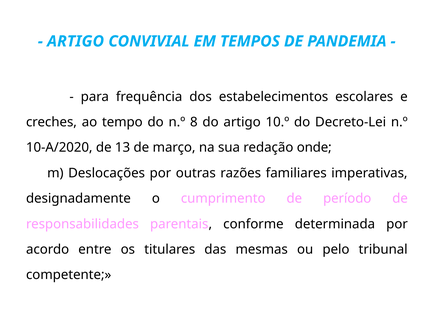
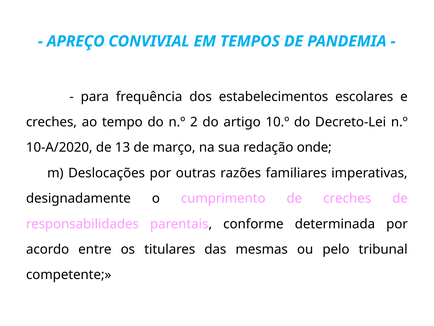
ARTIGO: ARTIGO -> APREÇO (76, 41)
8: 8 -> 2 (194, 122)
de período: período -> creches (347, 198)
